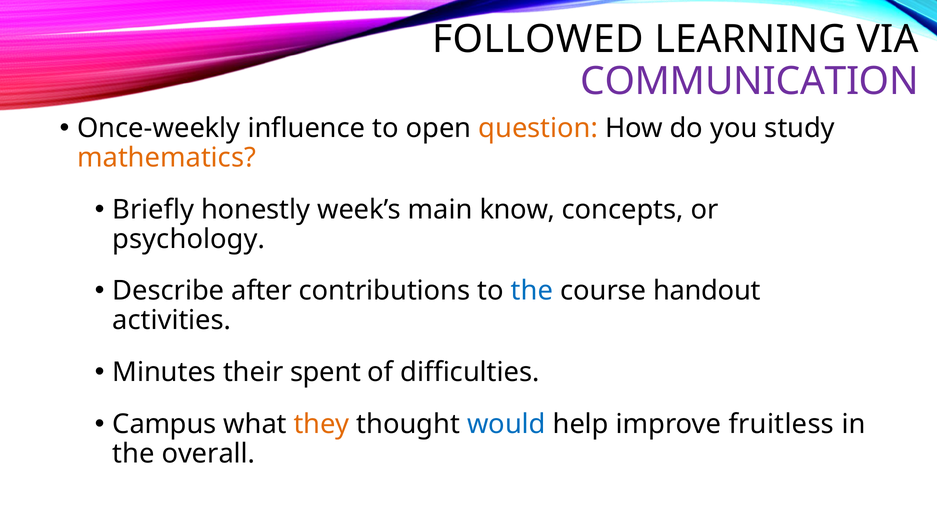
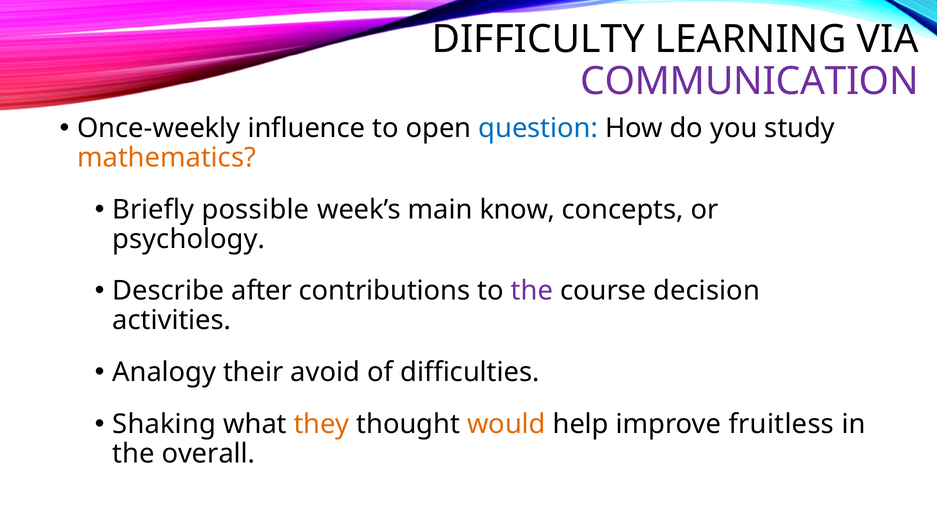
FOLLOWED: FOLLOWED -> DIFFICULTY (538, 39)
question colour: orange -> blue (538, 128)
honestly: honestly -> possible (255, 210)
the colour: blue -> purple (532, 291)
handout: handout -> decision (707, 291)
Minutes: Minutes -> Analogy (164, 372)
spent: spent -> avoid (325, 372)
Campus: Campus -> Shaking (164, 424)
would colour: blue -> orange (506, 424)
